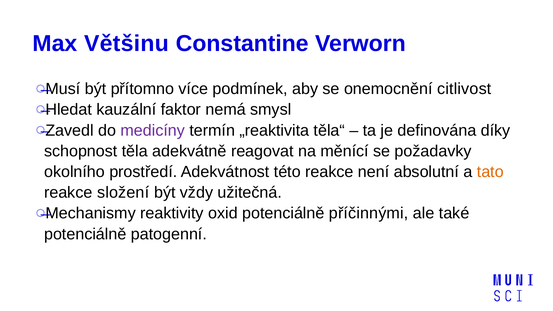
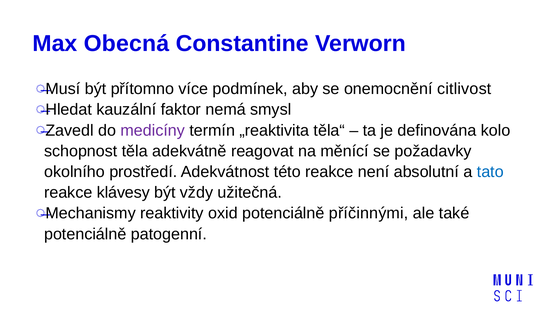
Většinu: Většinu -> Obecná (127, 43)
díky: díky -> kolo (496, 130)
tato colour: orange -> blue (490, 172)
složení: složení -> klávesy (123, 193)
